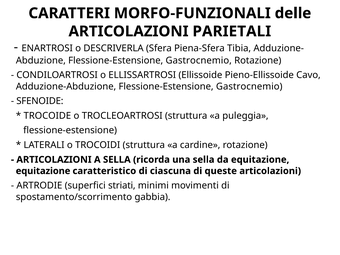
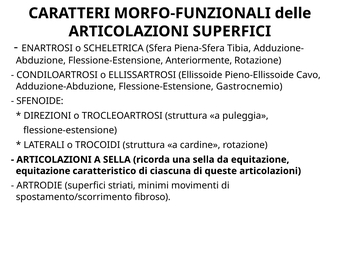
ARTICOLAZIONI PARIETALI: PARIETALI -> SUPERFICI (232, 31)
DESCRIVERLA: DESCRIVERLA -> SCHELETRICA (114, 48)
Gastrocnemio: Gastrocnemio -> Anteriormente (199, 60)
TROCOIDE: TROCOIDE -> DIREZIONI (47, 116)
gabbia: gabbia -> fibroso (153, 197)
